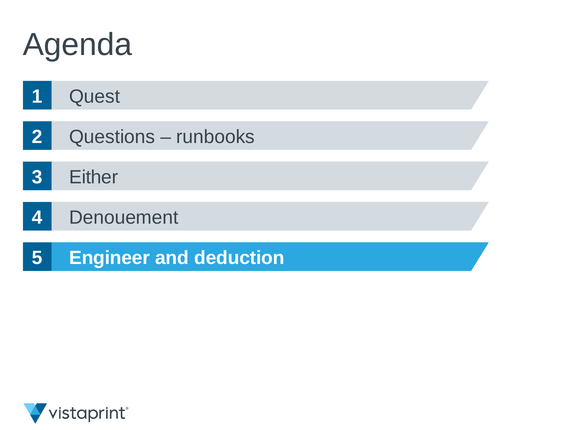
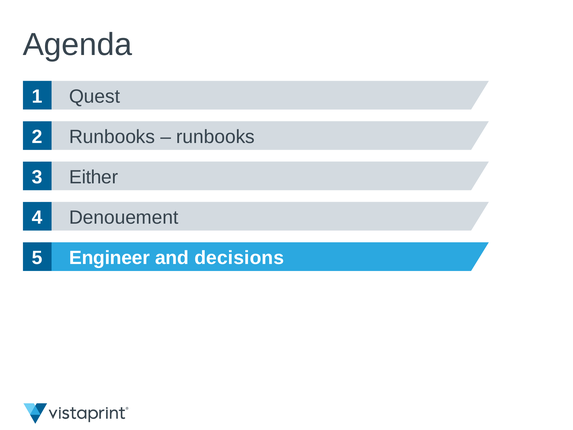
Questions: Questions -> Runbooks (112, 137)
deduction: deduction -> decisions (239, 258)
